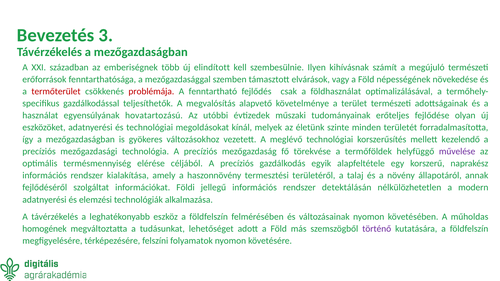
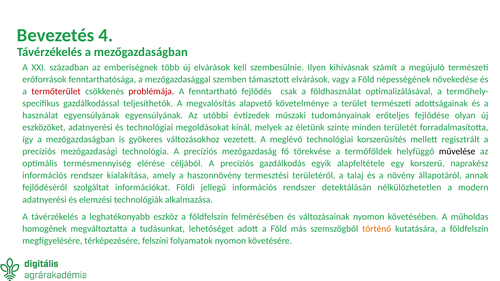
3: 3 -> 4 (106, 35)
új elindított: elindított -> elvárások (212, 67)
egyensúlyának hovatartozású: hovatartozású -> egyensúlyának (154, 116)
kezelendő: kezelendő -> regisztrált (461, 140)
művelése colour: purple -> black (457, 152)
történő colour: purple -> orange (377, 229)
